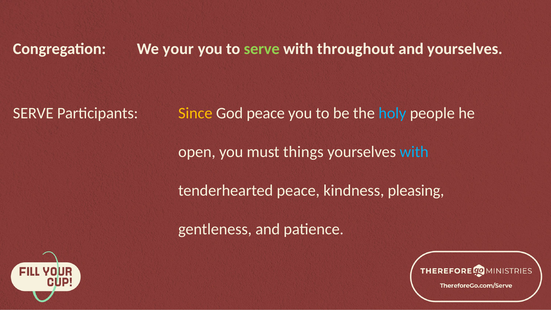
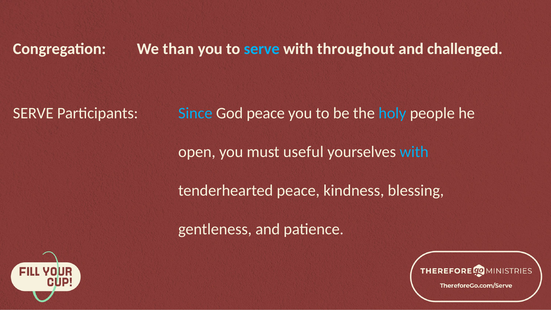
your: your -> than (178, 49)
serve colour: light green -> light blue (262, 49)
and yourselves: yourselves -> challenged (465, 49)
Since colour: yellow -> light blue (195, 113)
things: things -> useful (303, 152)
pleasing: pleasing -> blessing (416, 191)
